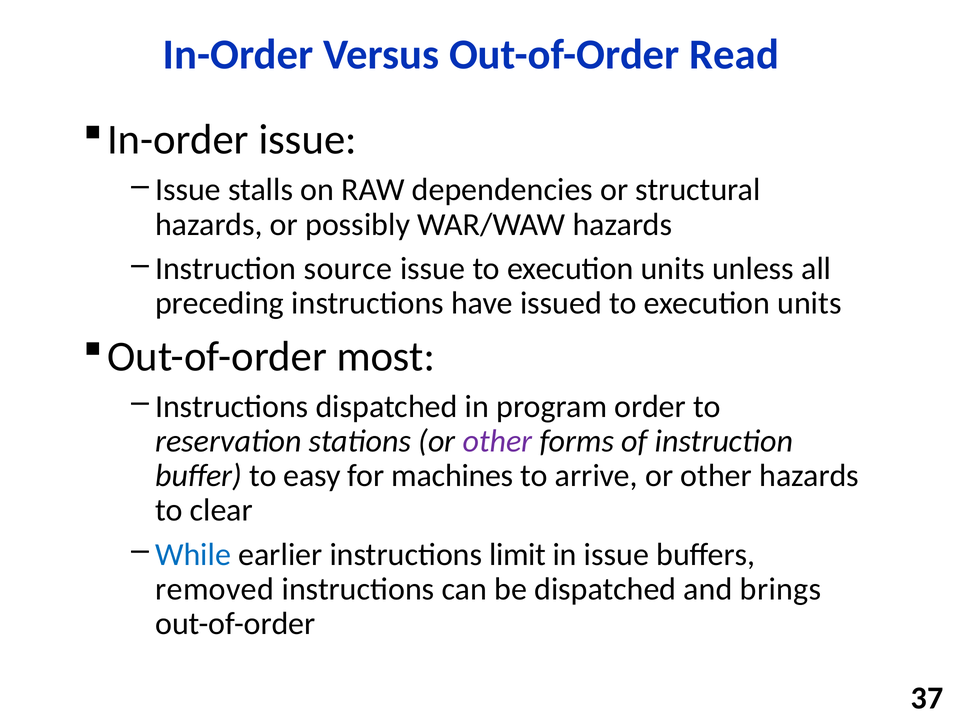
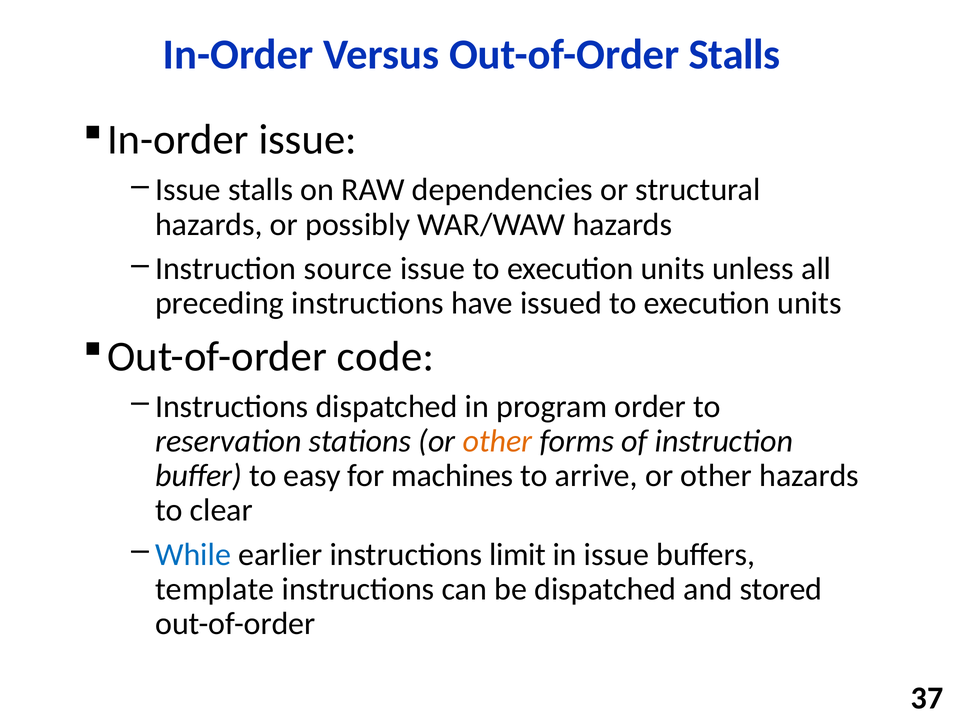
Out-of-Order Read: Read -> Stalls (734, 54)
most: most -> code (386, 356)
other colour: purple -> orange (497, 441)
removed: removed -> template (215, 589)
brings: brings -> stored (781, 589)
